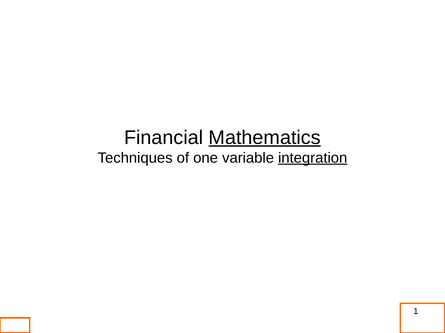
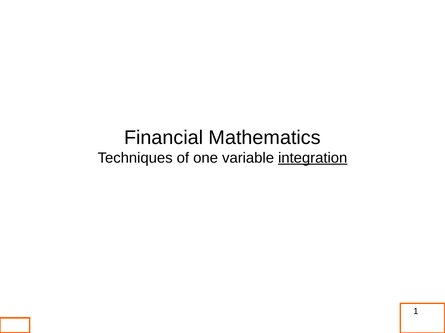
Mathematics underline: present -> none (265, 138)
